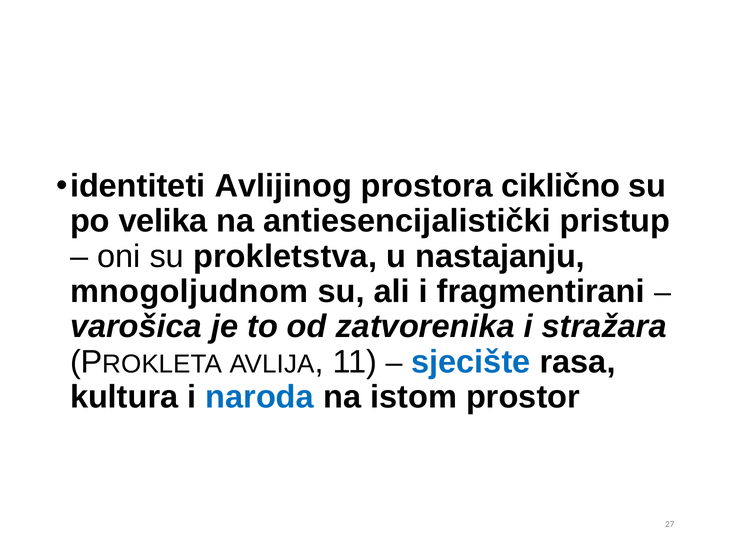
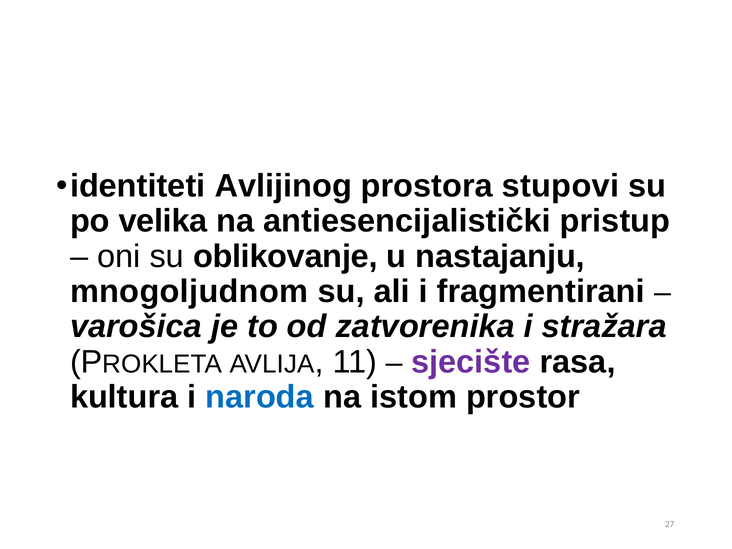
ciklično: ciklično -> stupovi (560, 186)
prokletstva: prokletstva -> oblikovanje (285, 256)
sjecište colour: blue -> purple (471, 362)
